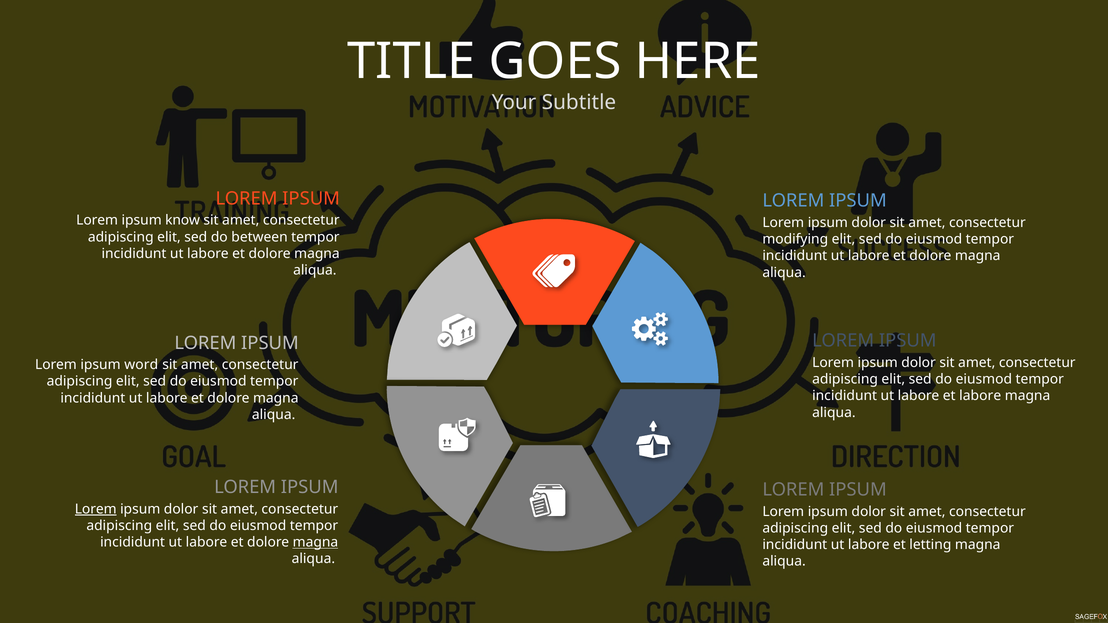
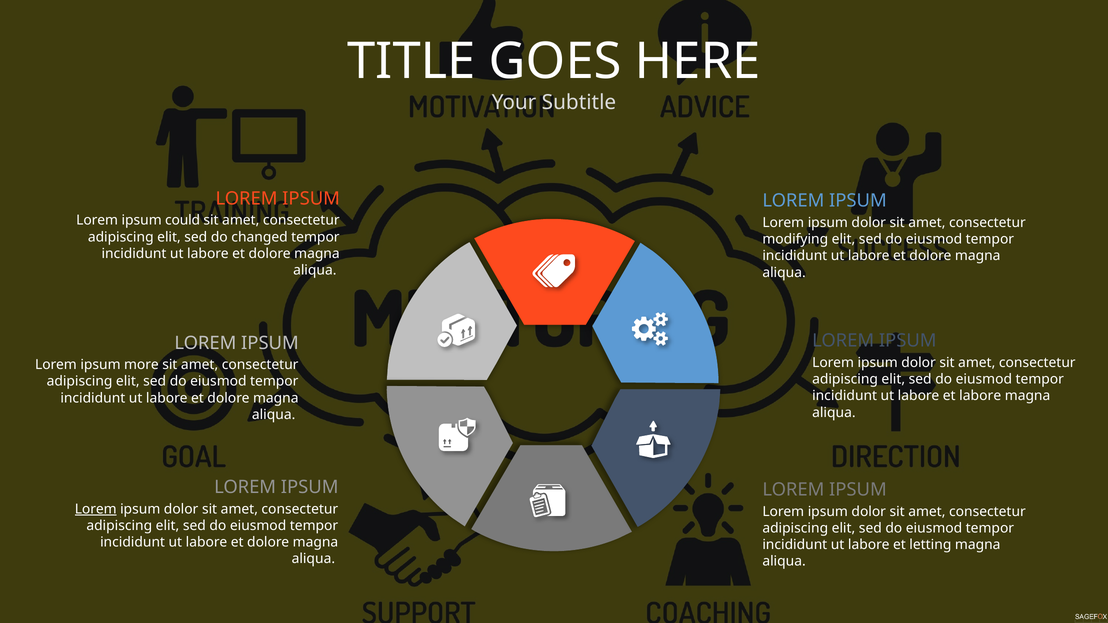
know: know -> could (183, 220)
between: between -> changed (260, 237)
word: word -> more (141, 365)
magna underline: present -> none (315, 542)
